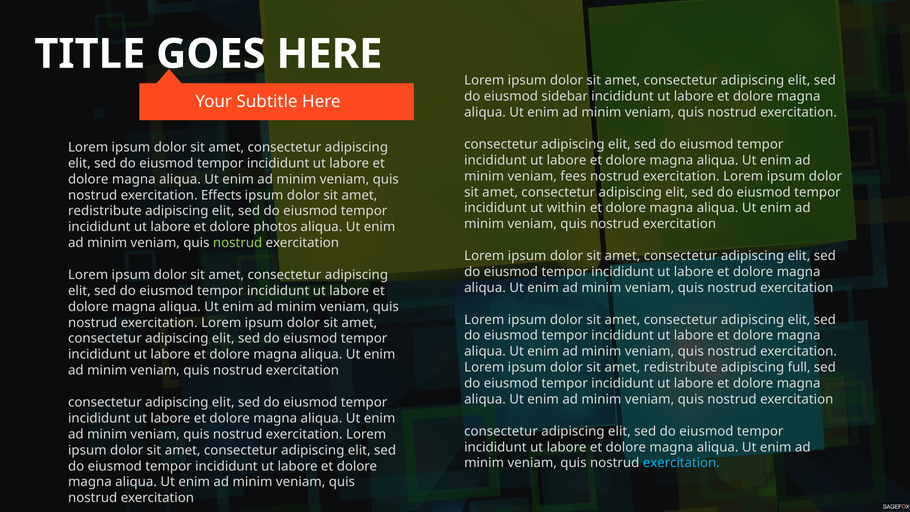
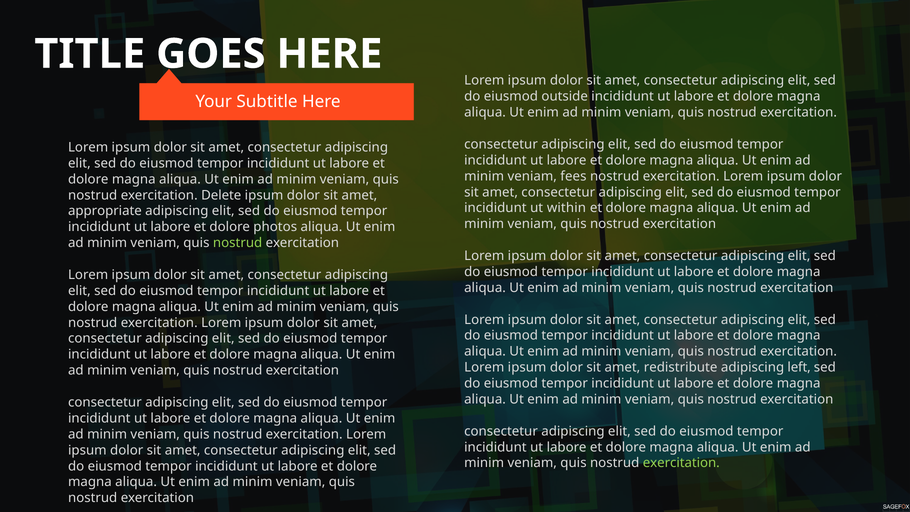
sidebar: sidebar -> outside (565, 96)
Effects: Effects -> Delete (221, 195)
redistribute: redistribute -> appropriate (105, 211)
full: full -> left (799, 367)
exercitation colour: light blue -> light green (681, 463)
